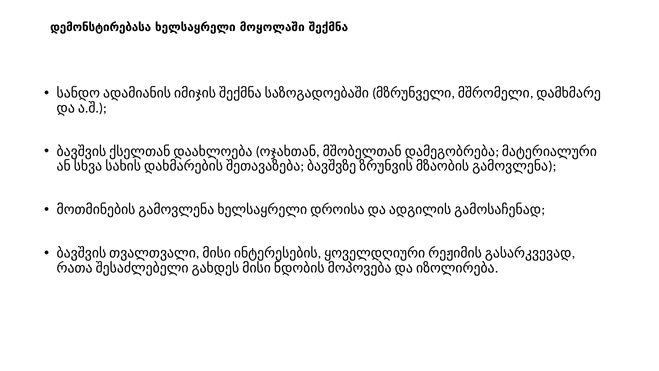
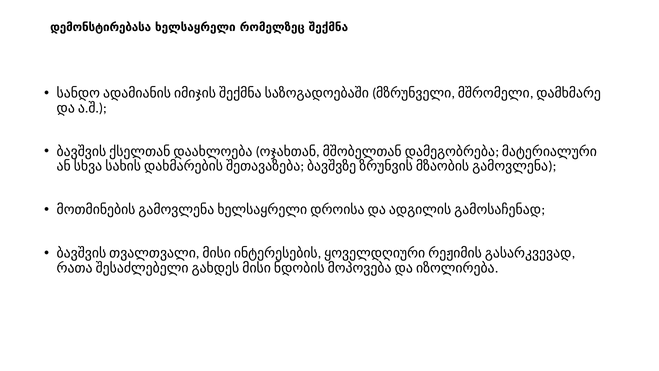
მოყოლაში: მოყოლაში -> რომელზეც (272, 27)
